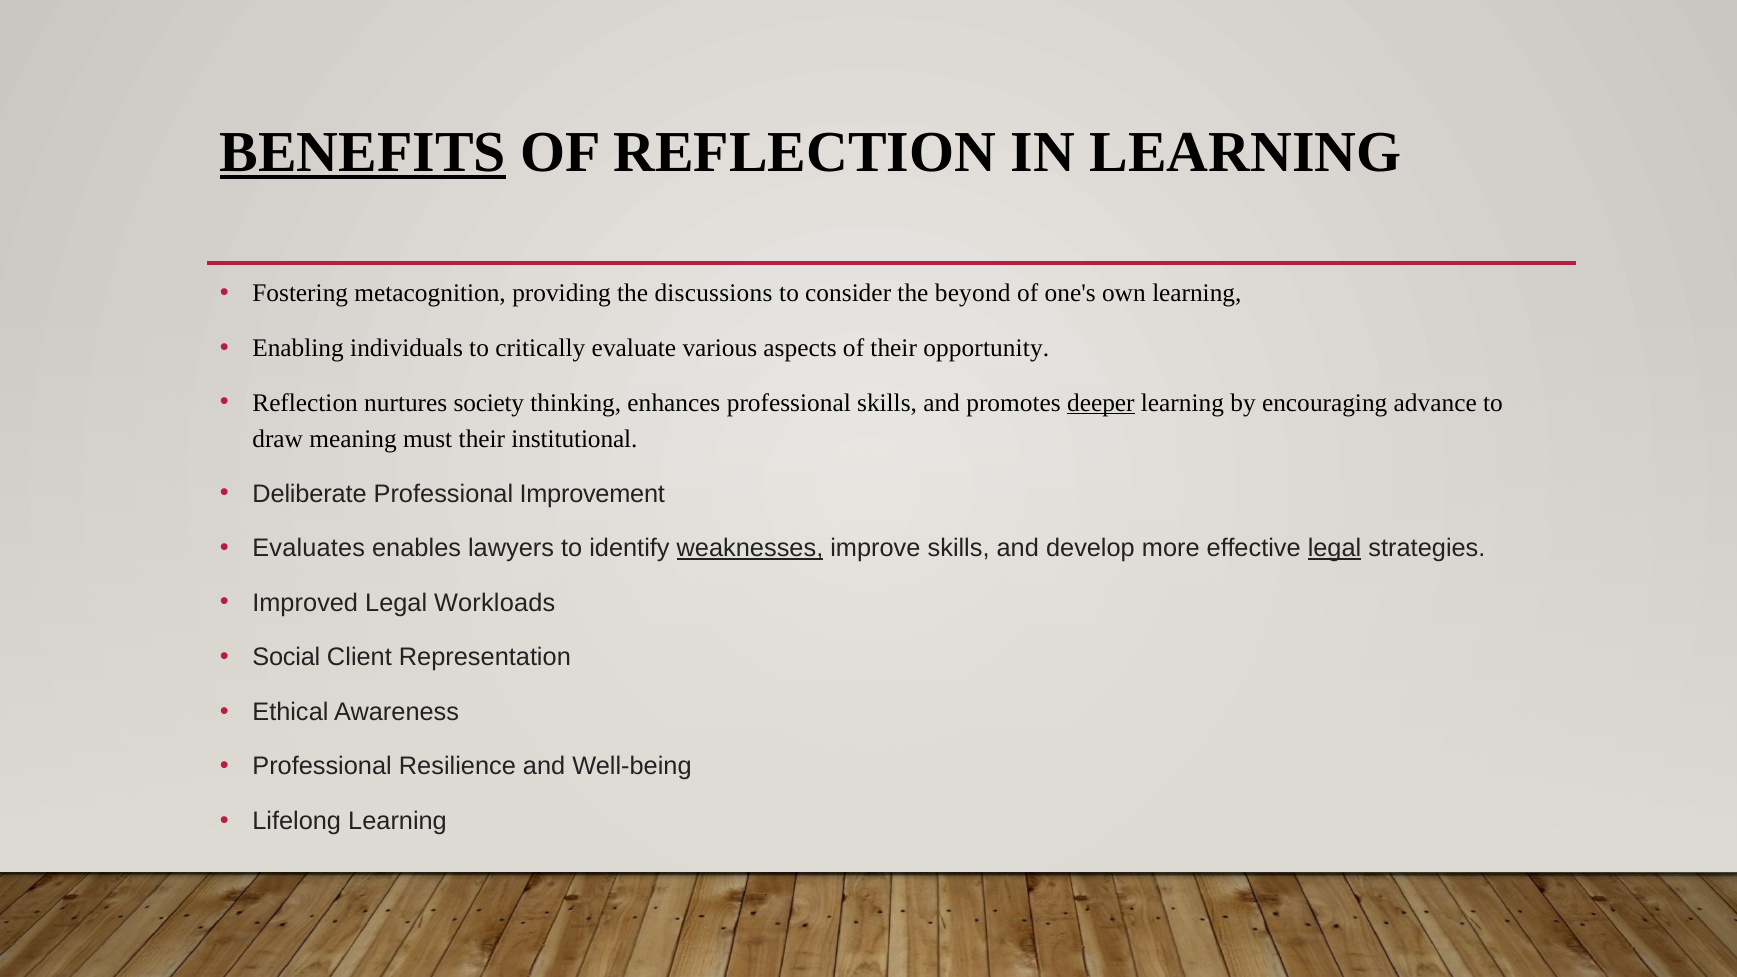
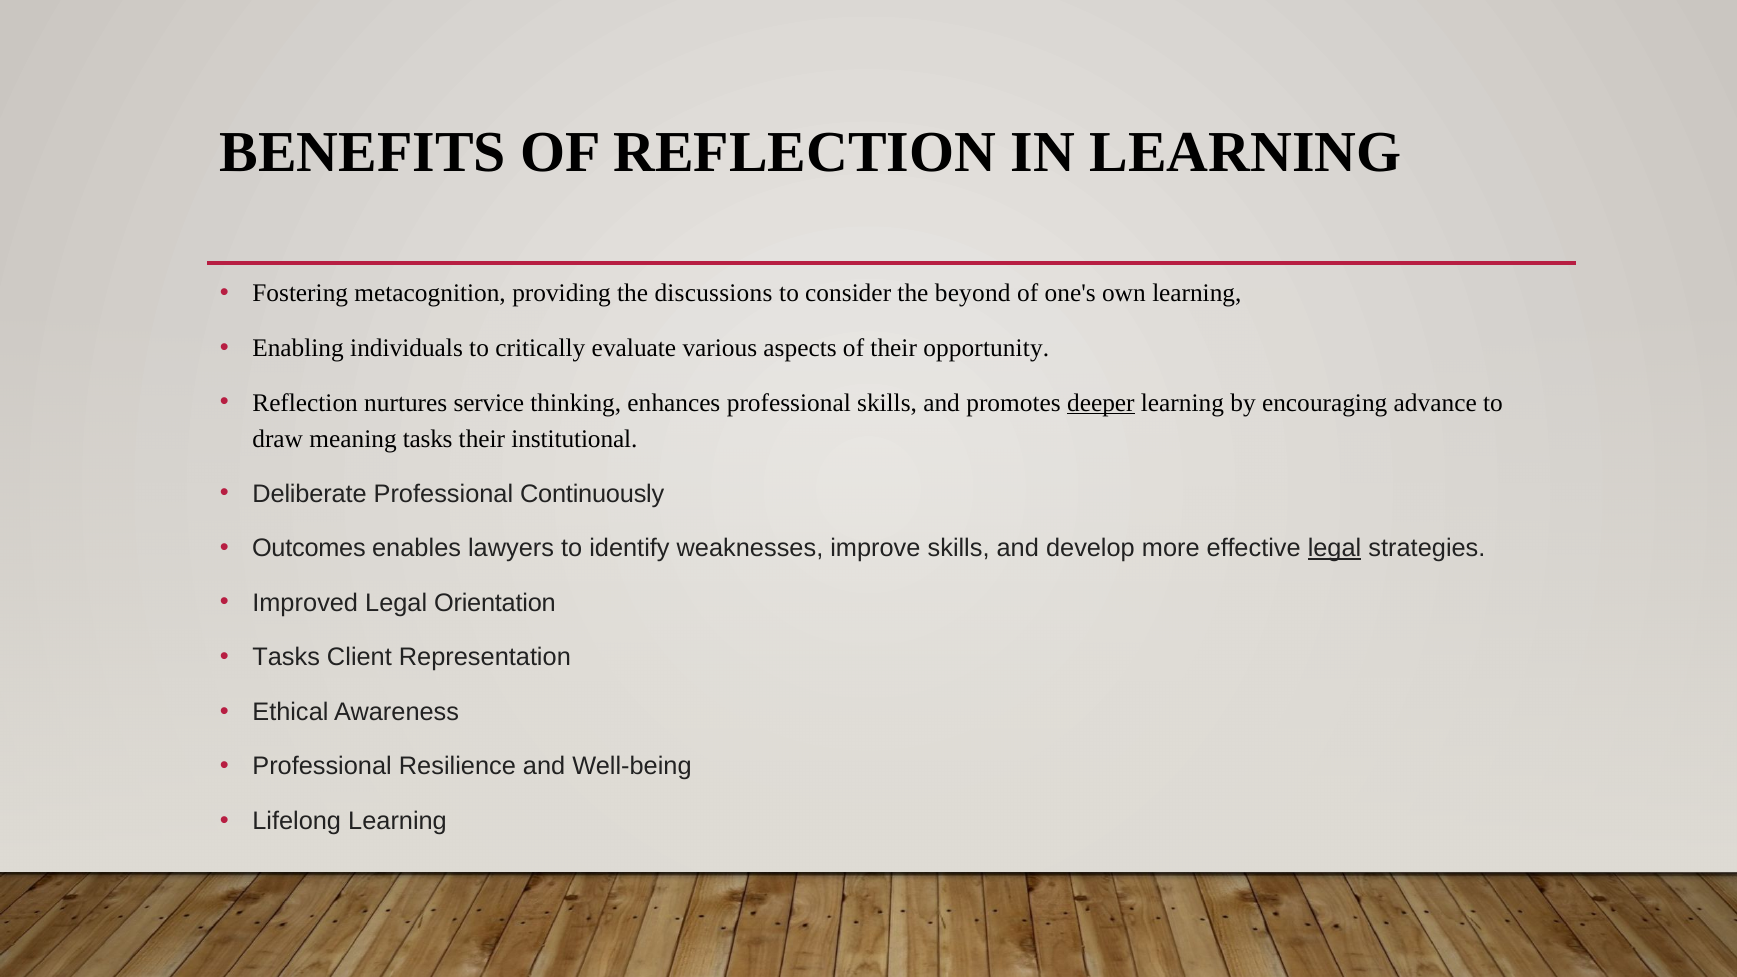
BENEFITS underline: present -> none (363, 152)
society: society -> service (489, 403)
meaning must: must -> tasks (428, 439)
Improvement: Improvement -> Continuously (592, 494)
Evaluates: Evaluates -> Outcomes (309, 548)
weaknesses underline: present -> none (750, 548)
Workloads: Workloads -> Orientation (495, 603)
Social: Social -> Tasks (286, 658)
